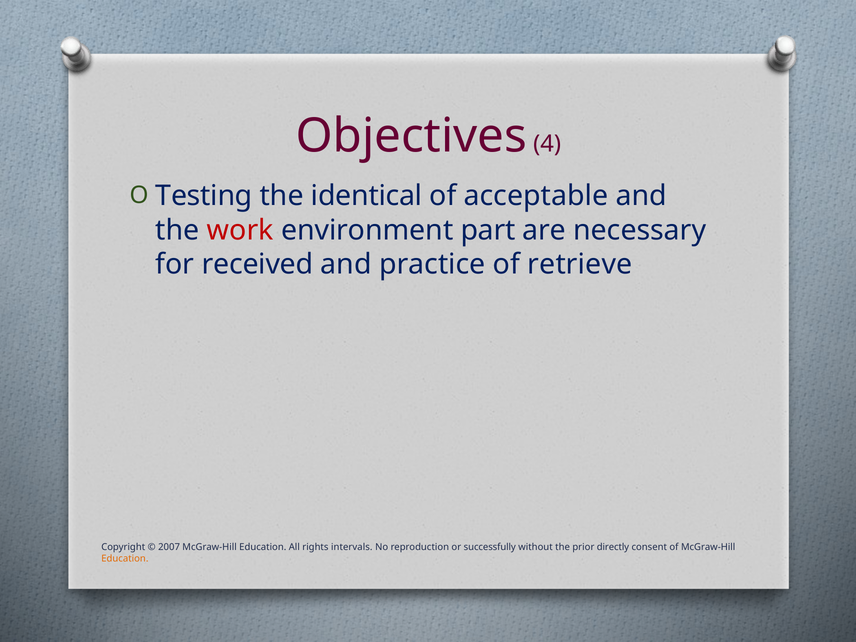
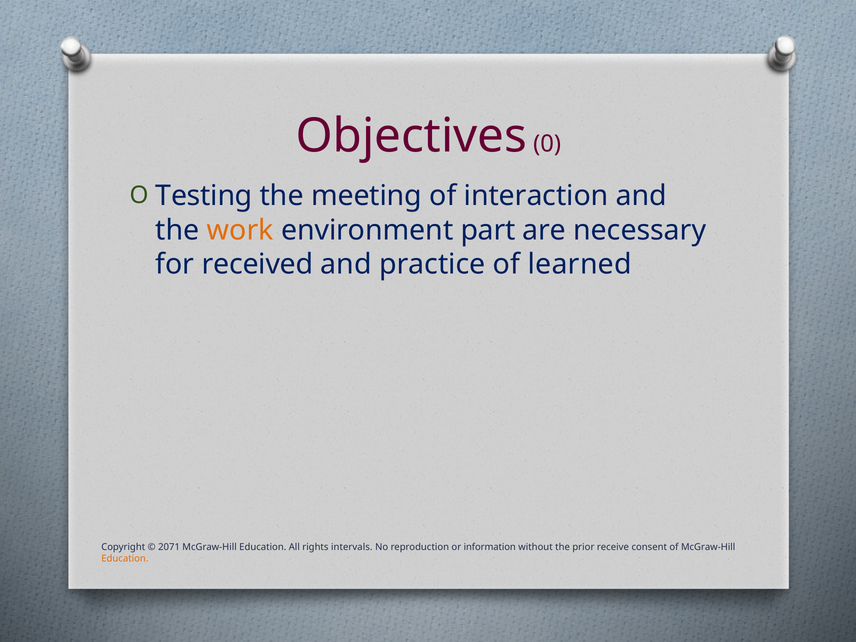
4: 4 -> 0 (547, 144)
identical: identical -> meeting (366, 196)
acceptable: acceptable -> interaction (536, 196)
work colour: red -> orange (240, 230)
retrieve: retrieve -> learned (580, 265)
2007: 2007 -> 2071 (169, 547)
successfully: successfully -> information (490, 547)
directly: directly -> receive (613, 547)
